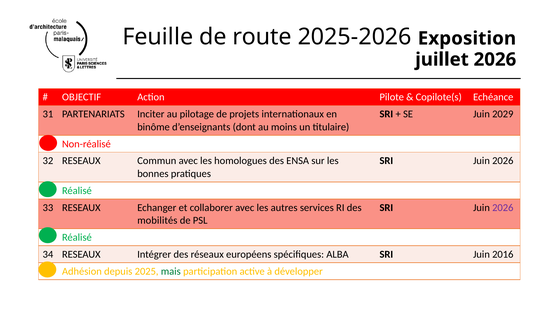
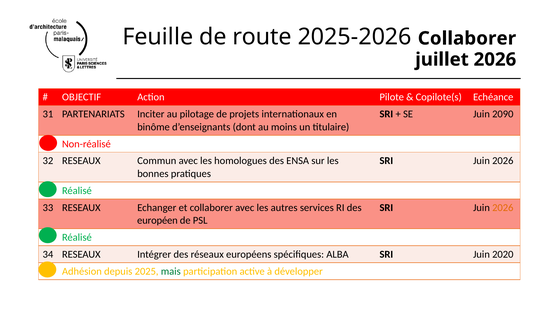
2025-2026 Exposition: Exposition -> Collaborer (467, 38)
2029: 2029 -> 2090 (503, 114)
2026 colour: purple -> orange (503, 208)
mobilités: mobilités -> européen (157, 221)
2016: 2016 -> 2020 (503, 255)
